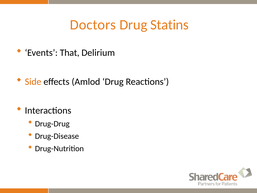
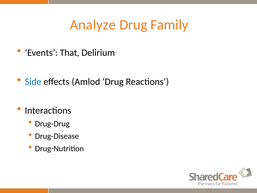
Doctors: Doctors -> Analyze (93, 25)
Statins: Statins -> Family (169, 25)
Side colour: orange -> blue (33, 82)
